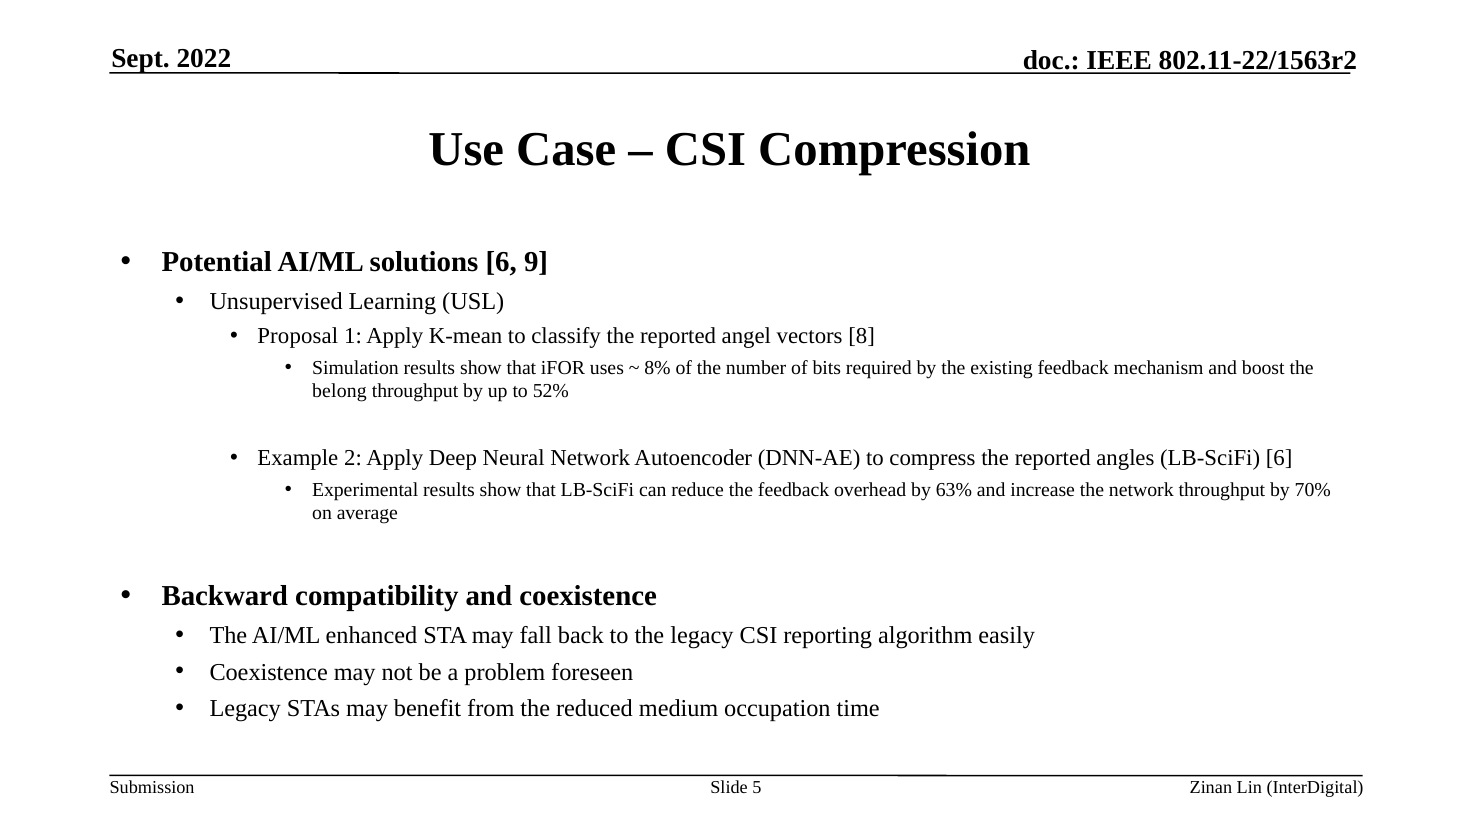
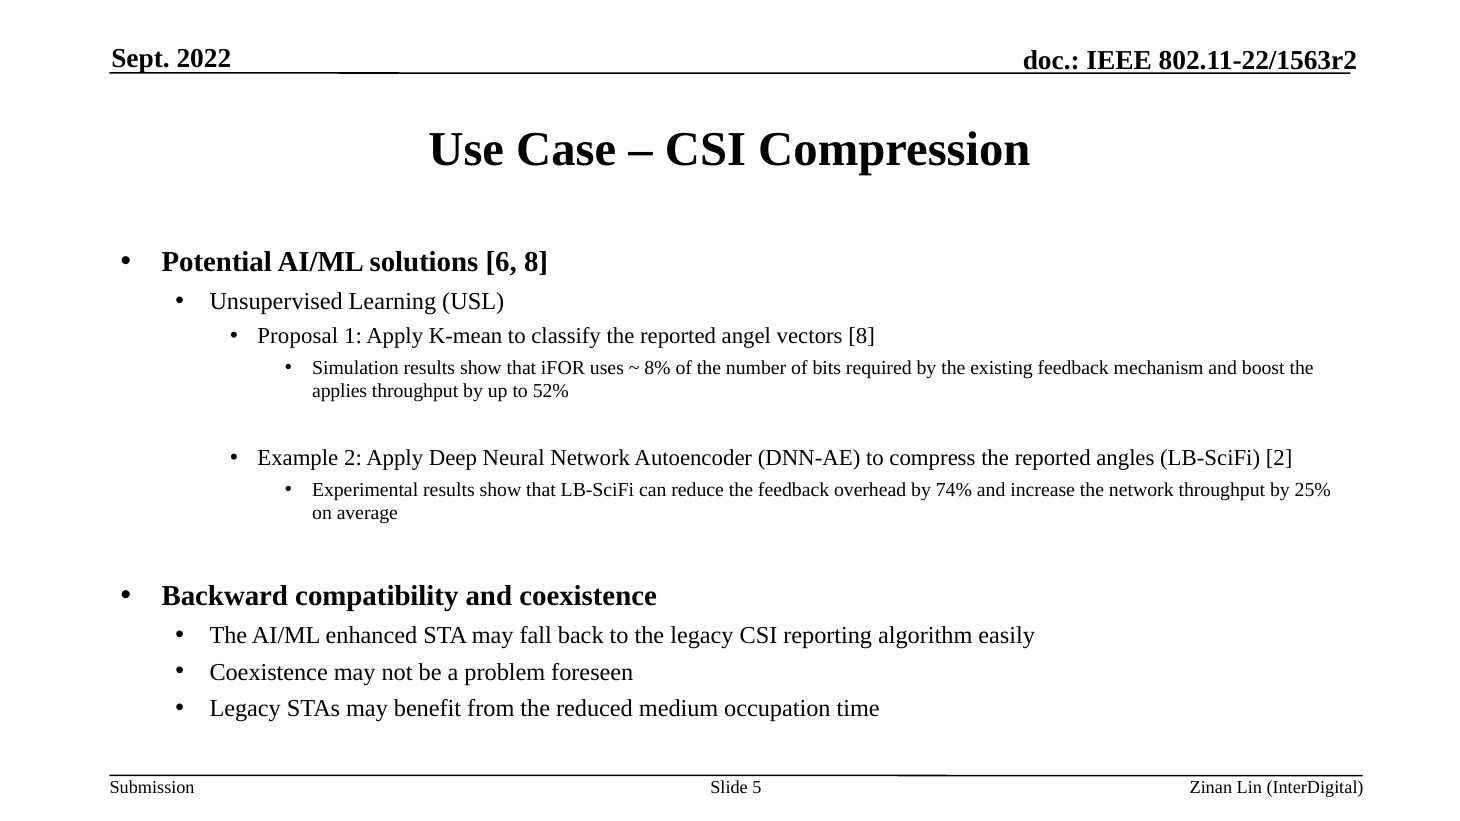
6 9: 9 -> 8 (536, 262)
belong: belong -> applies (340, 392)
LB-SciFi 6: 6 -> 2 (1279, 458)
63%: 63% -> 74% (954, 490)
70%: 70% -> 25% (1313, 490)
